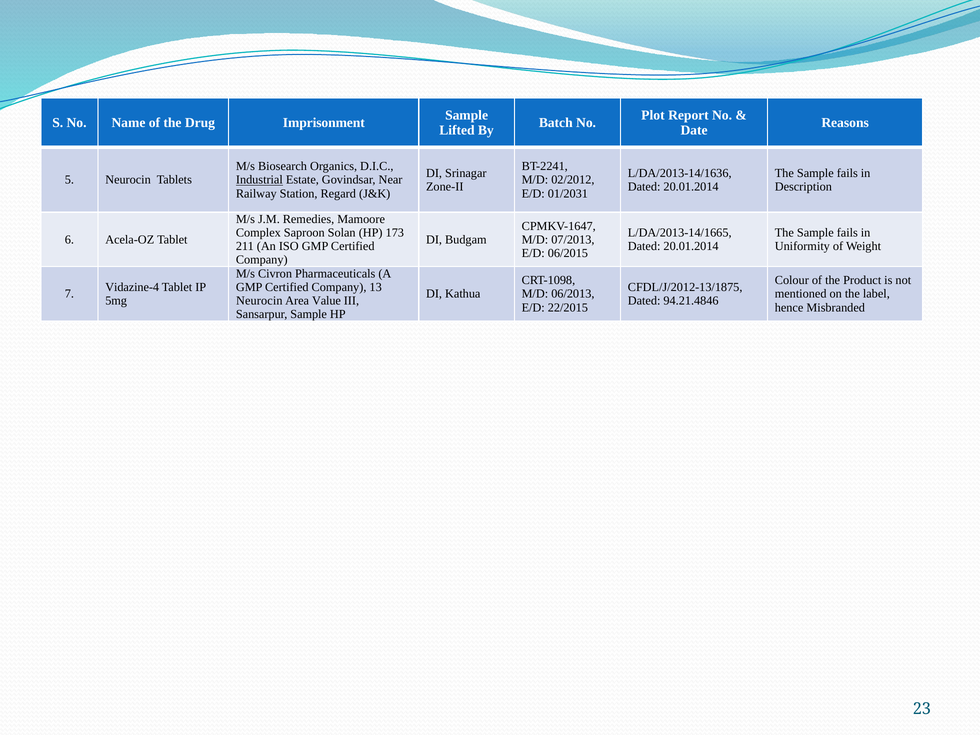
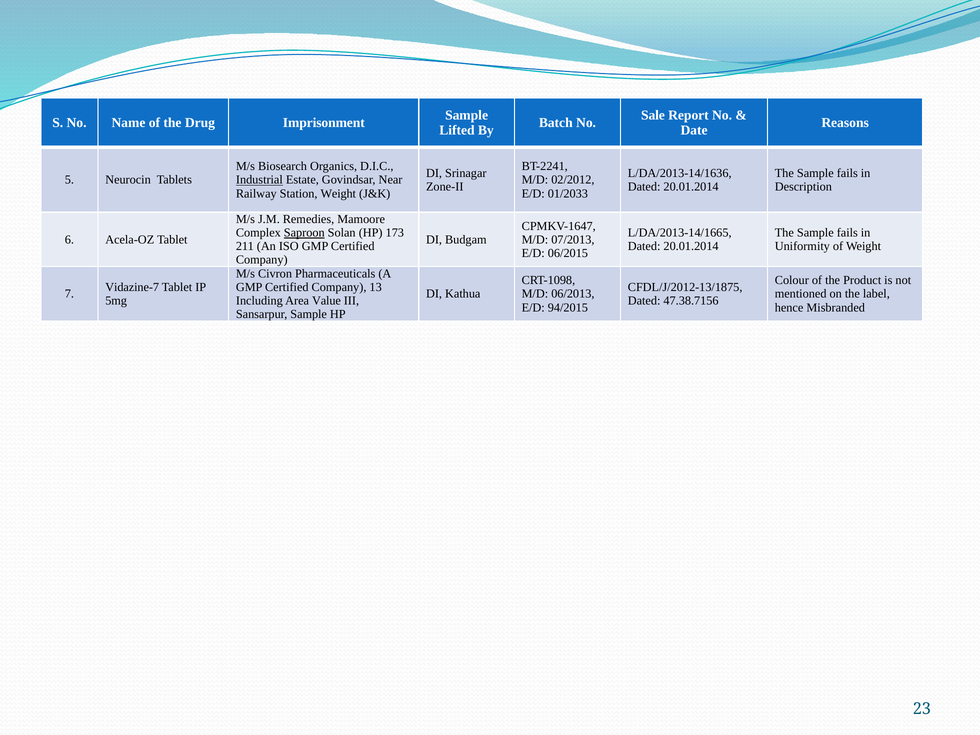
Plot: Plot -> Sale (653, 115)
Station Regard: Regard -> Weight (338, 193)
01/2031: 01/2031 -> 01/2033 (568, 193)
Saproon underline: none -> present (304, 233)
Vidazine-4: Vidazine-4 -> Vidazine-7 (132, 287)
Neurocin: Neurocin -> Including (259, 301)
94.21.4846: 94.21.4846 -> 47.38.7156 (691, 301)
22/2015: 22/2015 -> 94/2015 (568, 308)
